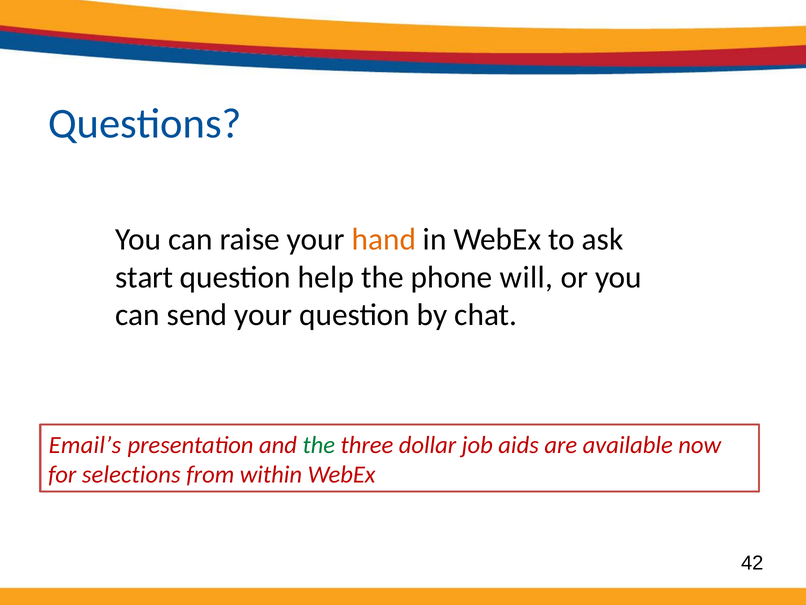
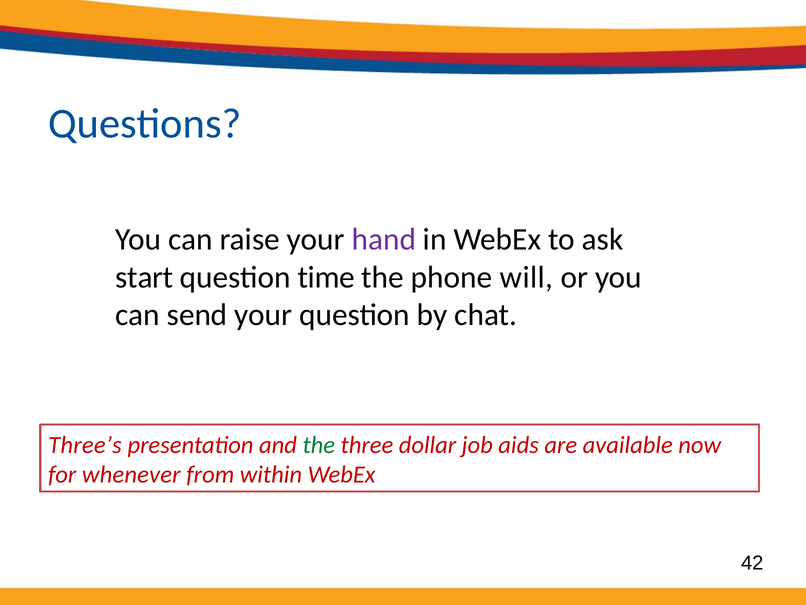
hand colour: orange -> purple (384, 239)
help: help -> time (326, 277)
Email’s: Email’s -> Three’s (85, 445)
selections: selections -> whenever (131, 474)
